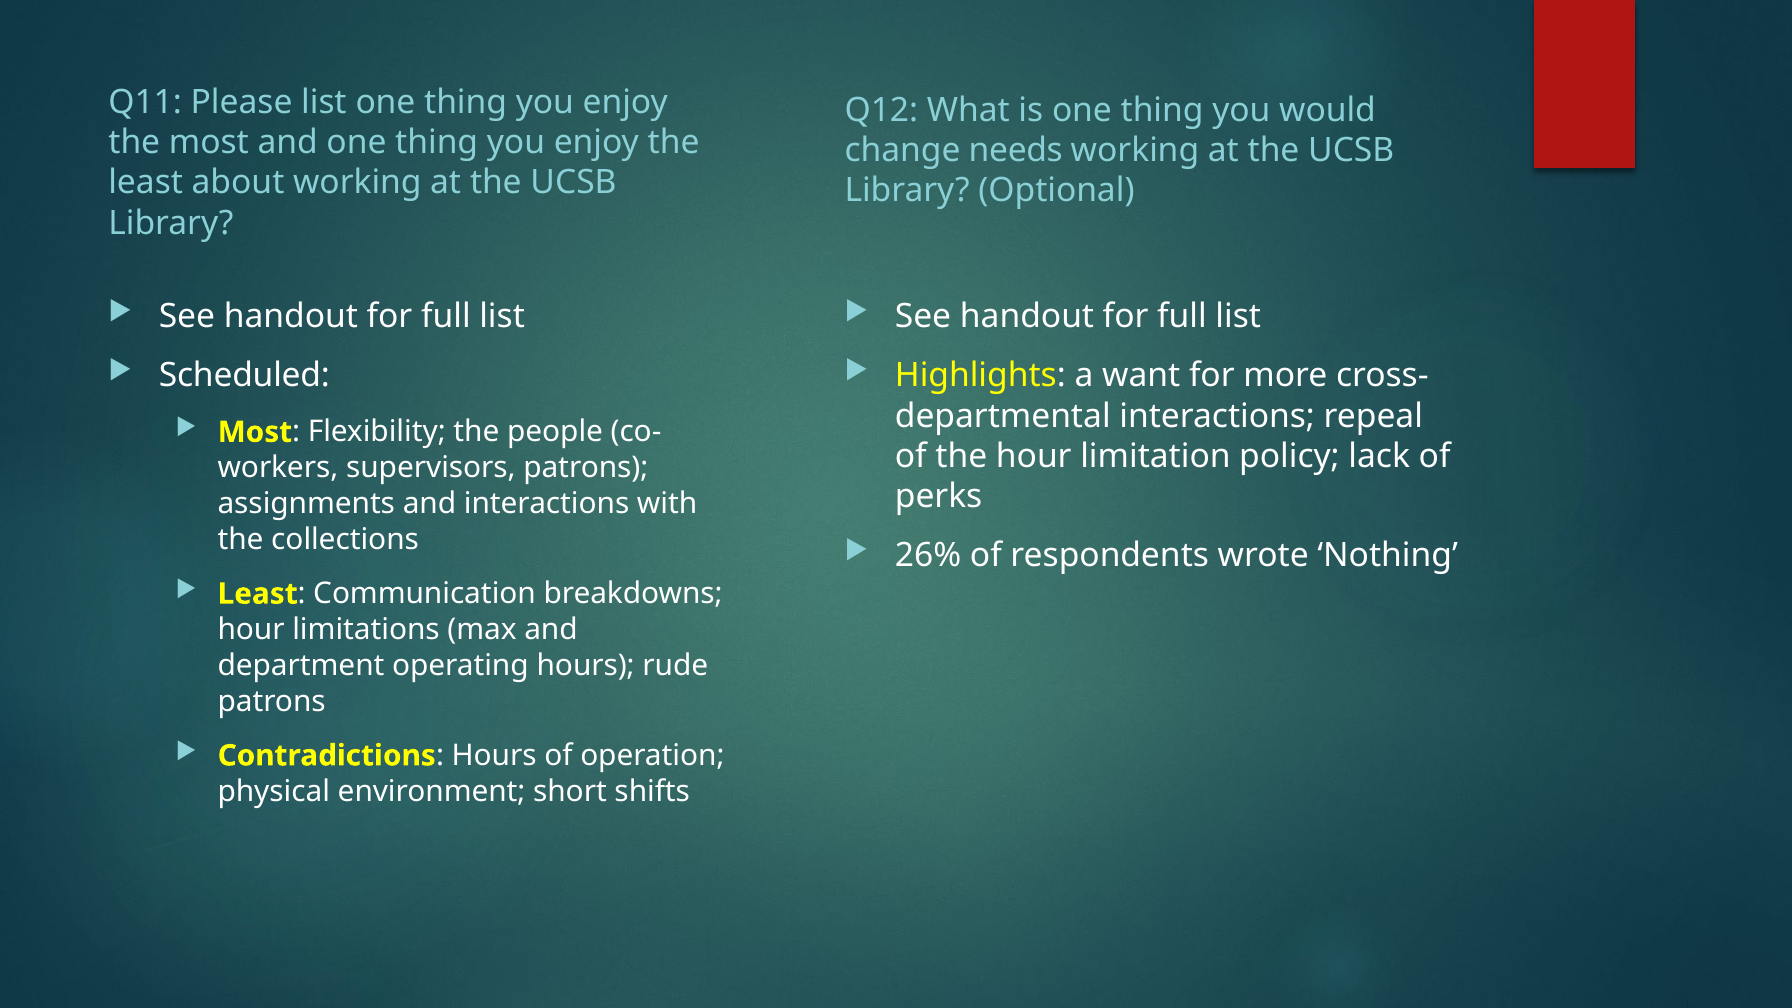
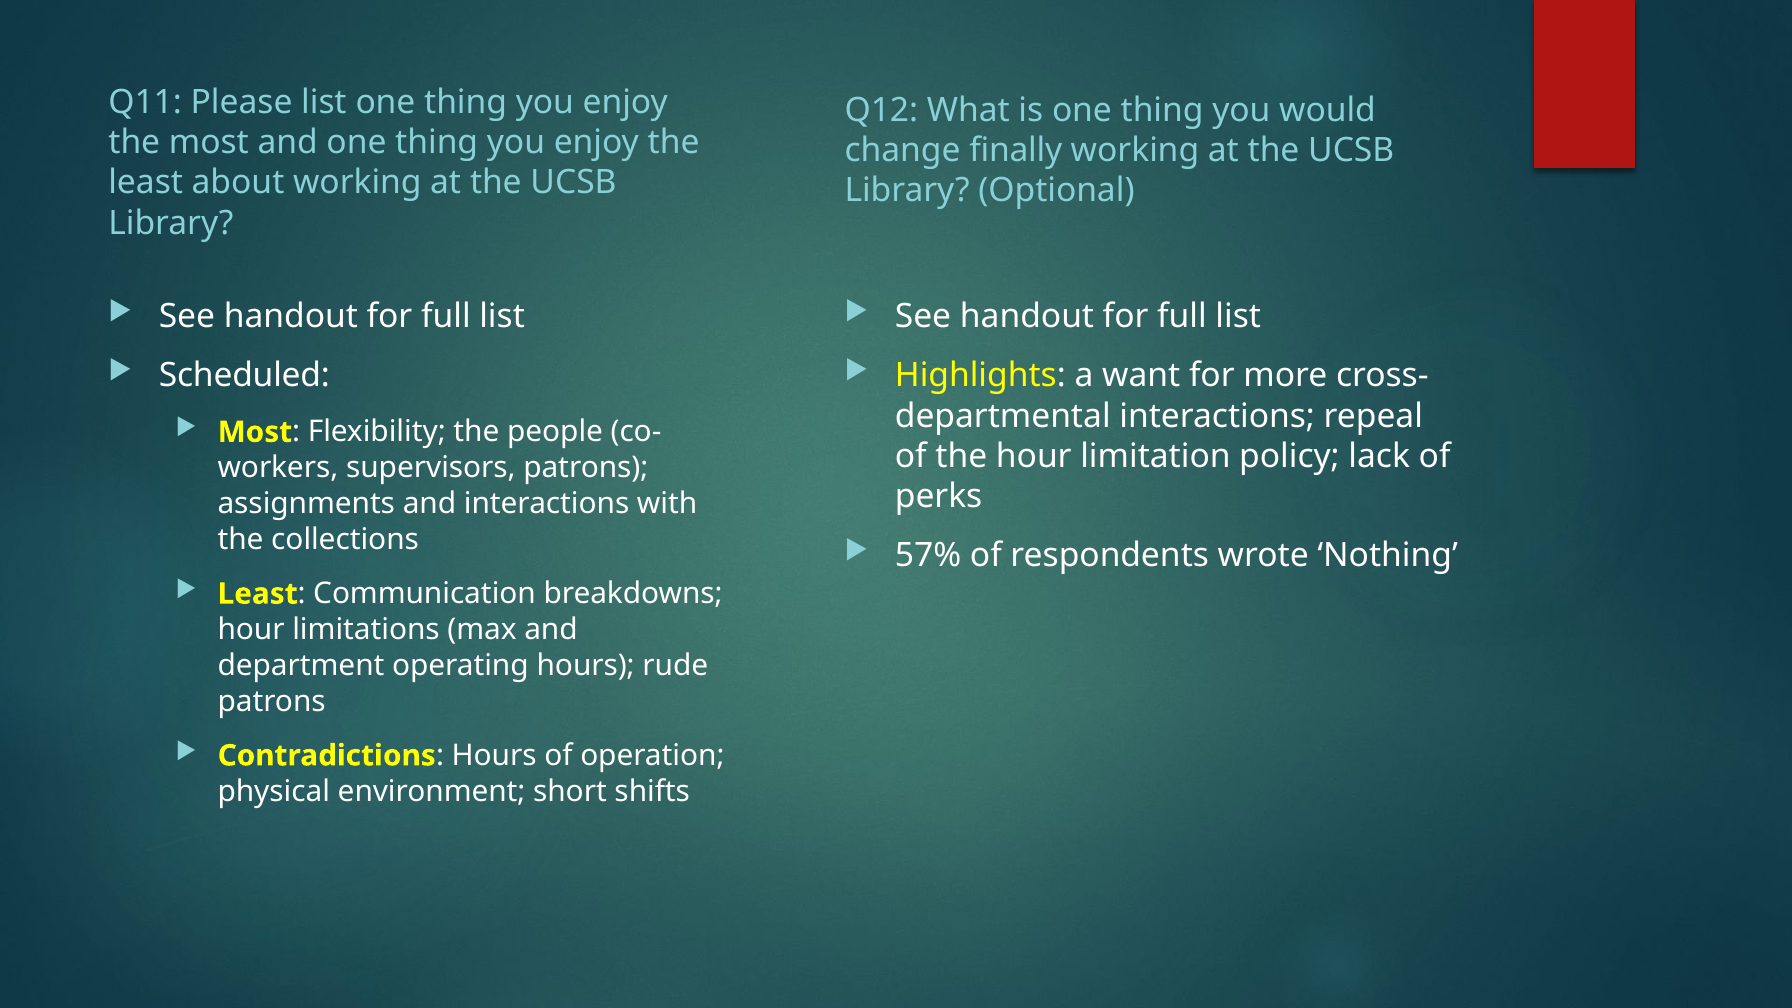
needs: needs -> finally (1016, 150)
26%: 26% -> 57% (928, 556)
